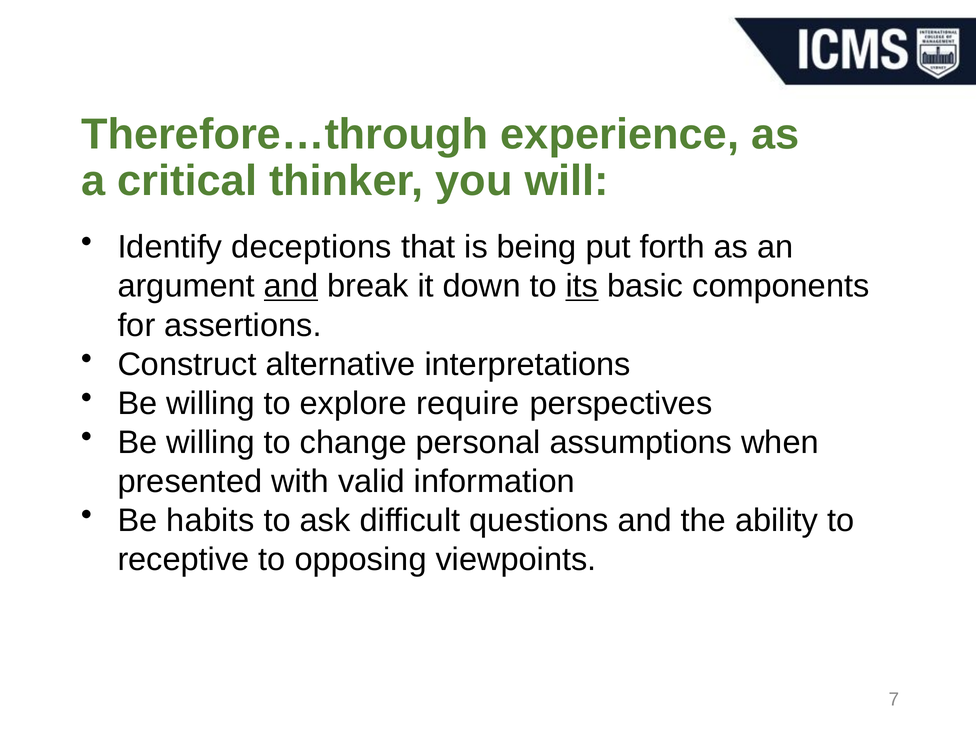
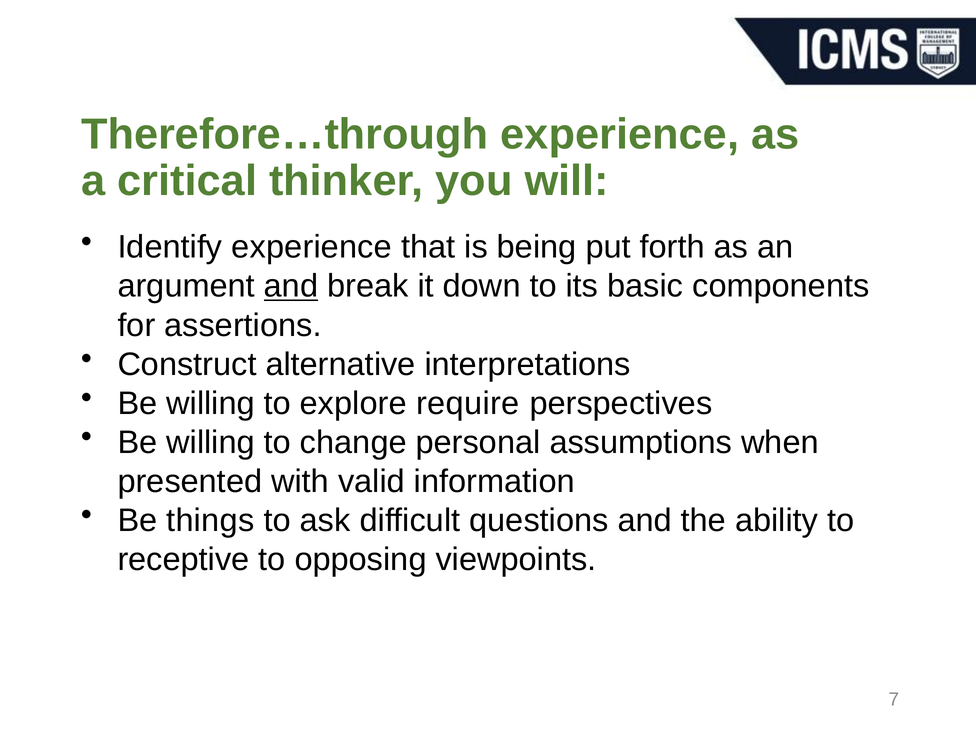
Identify deceptions: deceptions -> experience (312, 247)
its underline: present -> none (582, 286)
habits: habits -> things (210, 520)
